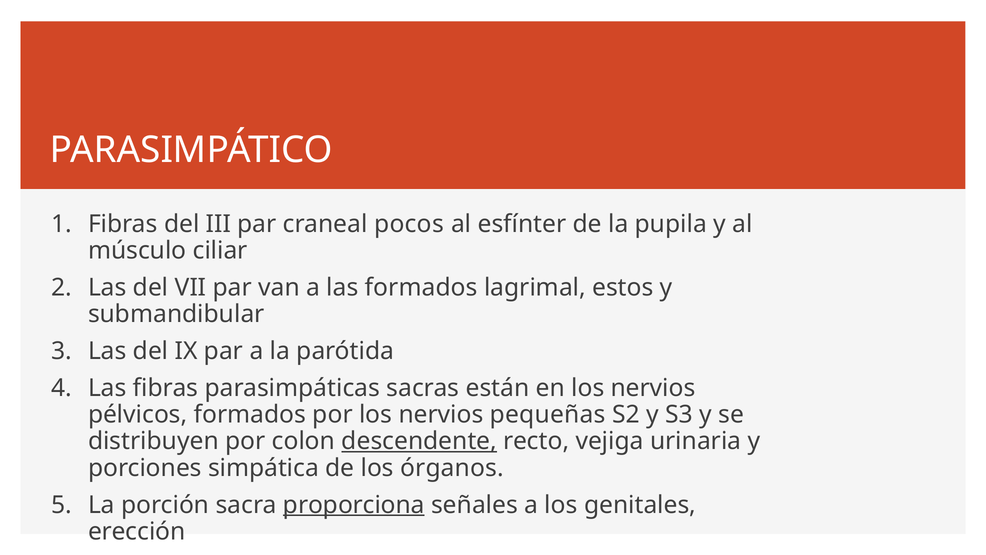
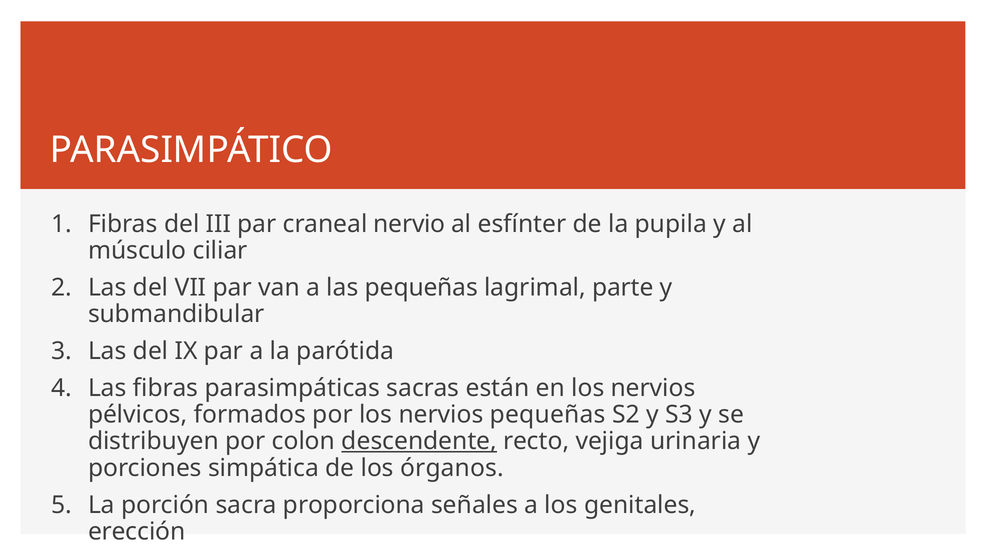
pocos: pocos -> nervio (409, 224)
las formados: formados -> pequeñas (421, 287)
estos: estos -> parte (623, 287)
proporciona underline: present -> none (354, 505)
